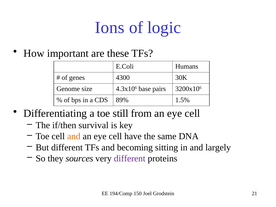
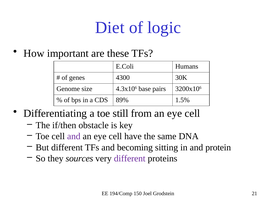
Ions: Ions -> Diet (110, 28)
survival: survival -> obstacle (94, 125)
and colour: orange -> purple (74, 136)
largely: largely -> protein (218, 147)
